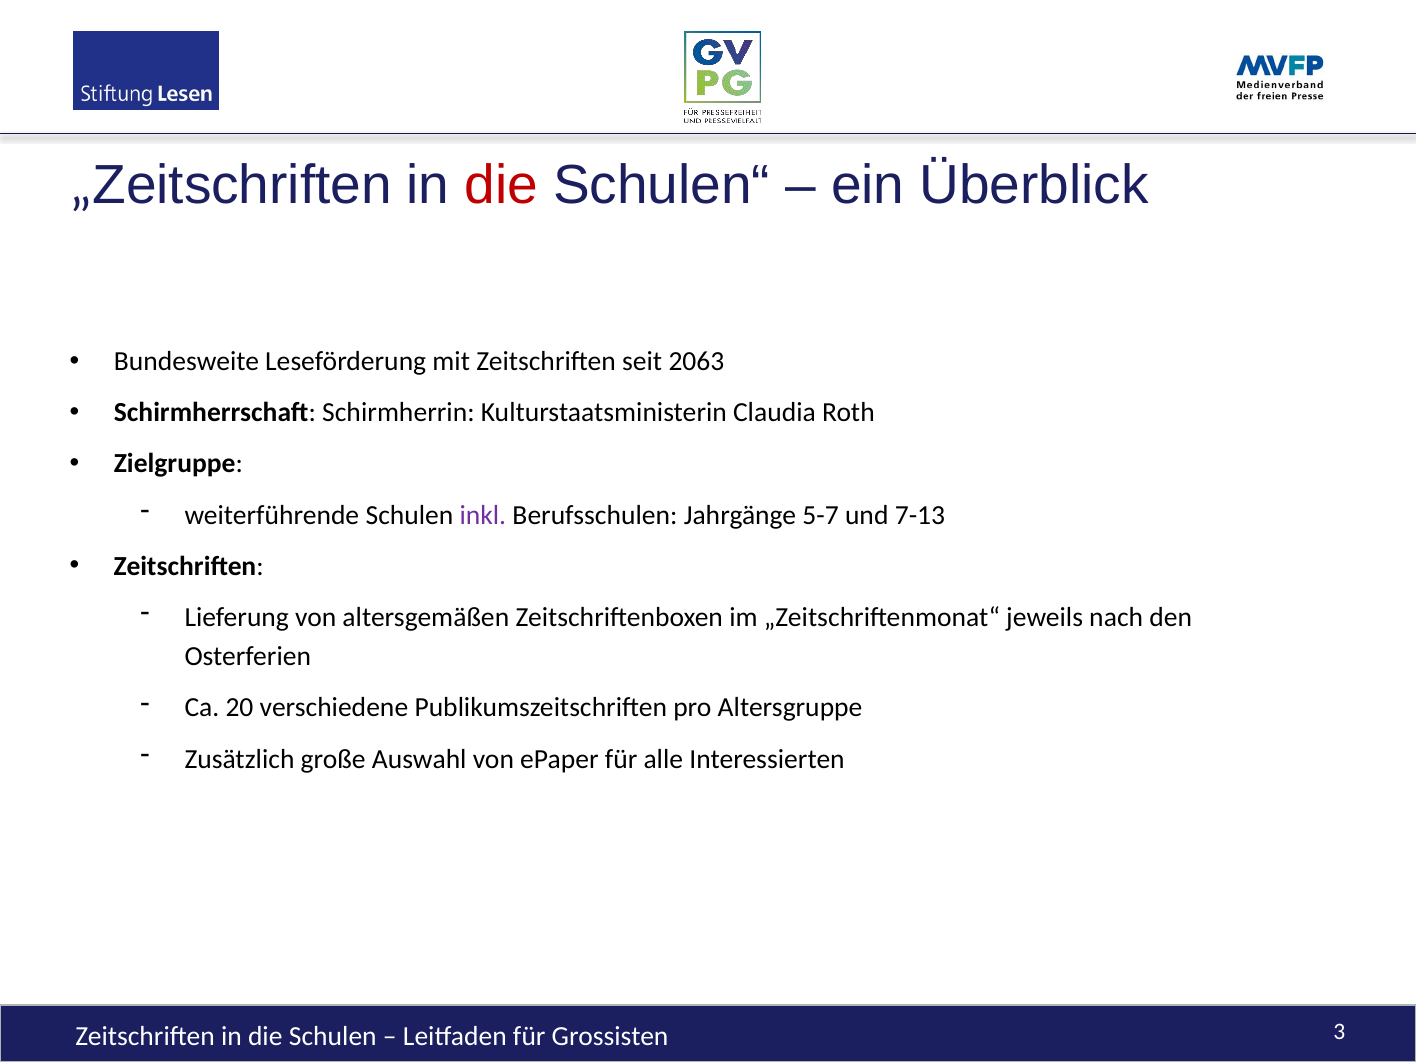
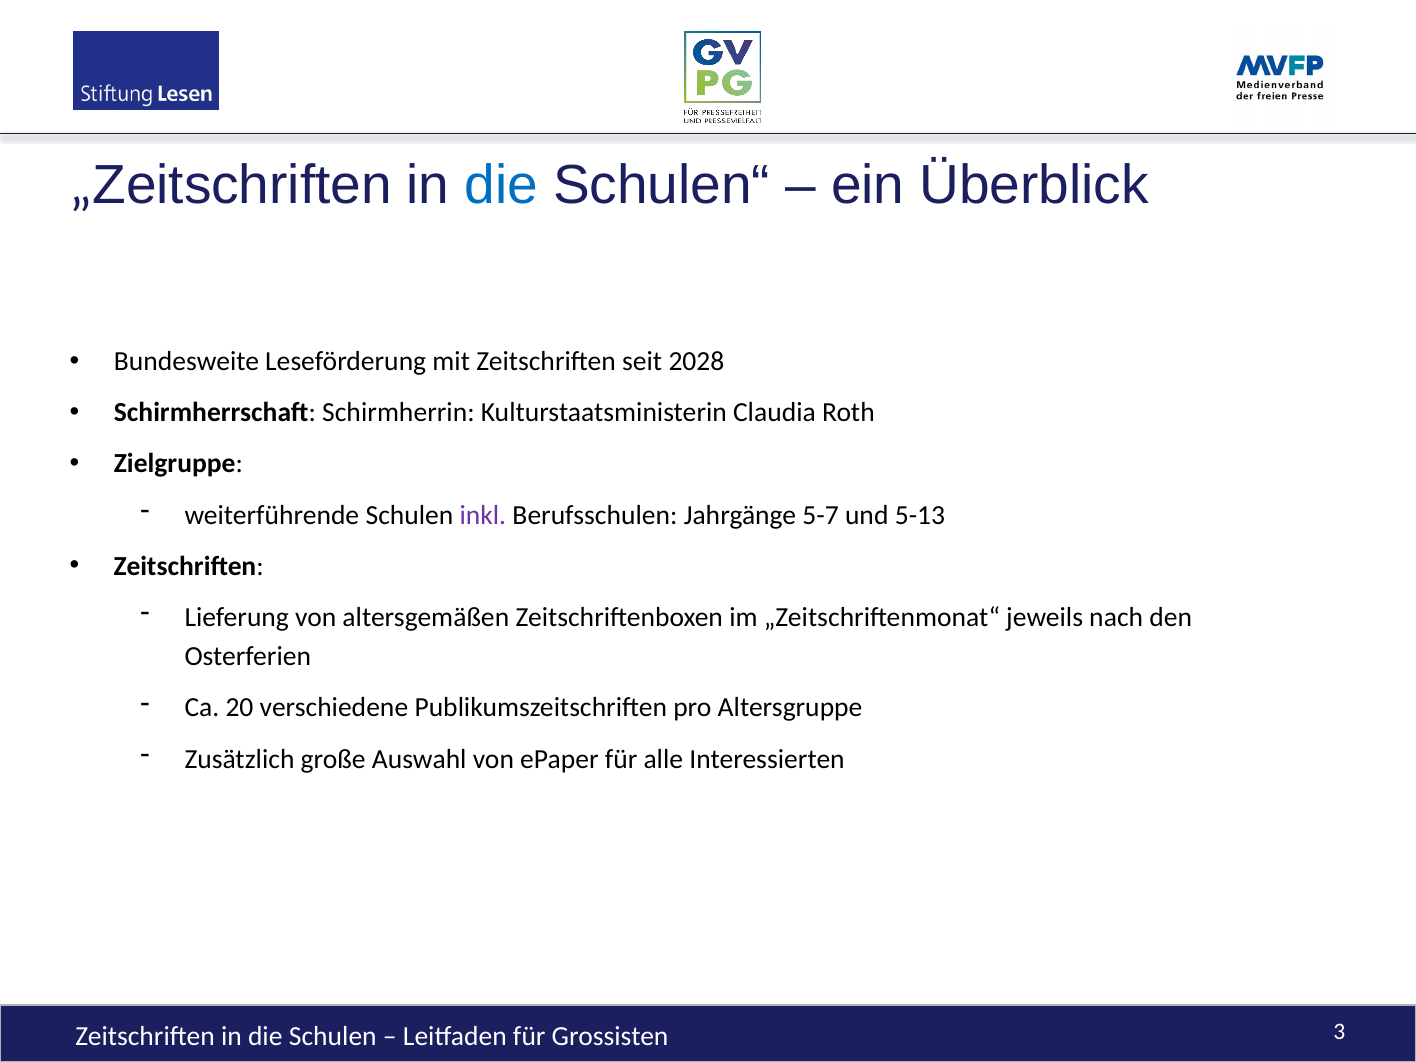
die colour: red -> blue (501, 185)
2063: 2063 -> 2028 (696, 361)
7-13: 7-13 -> 5-13 (920, 515)
